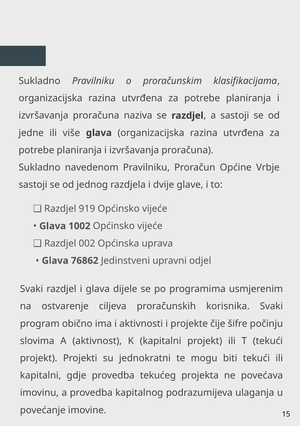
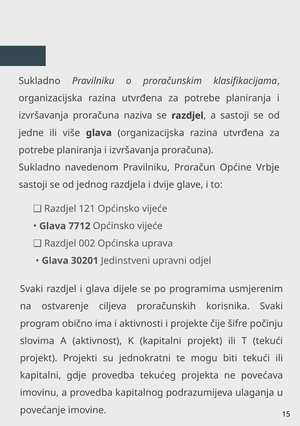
919: 919 -> 121 (87, 209)
1002: 1002 -> 7712 (79, 226)
76862: 76862 -> 30201 (85, 261)
